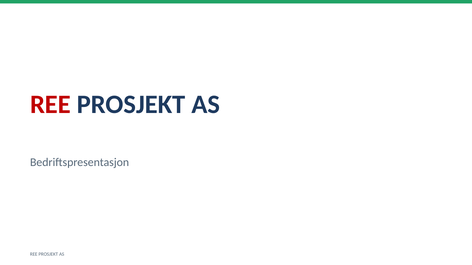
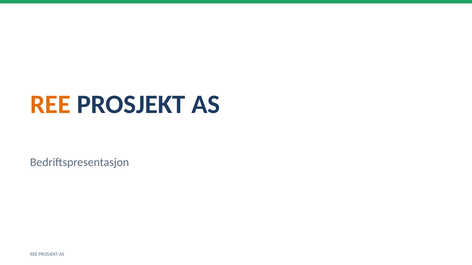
REE colour: red -> orange (50, 105)
